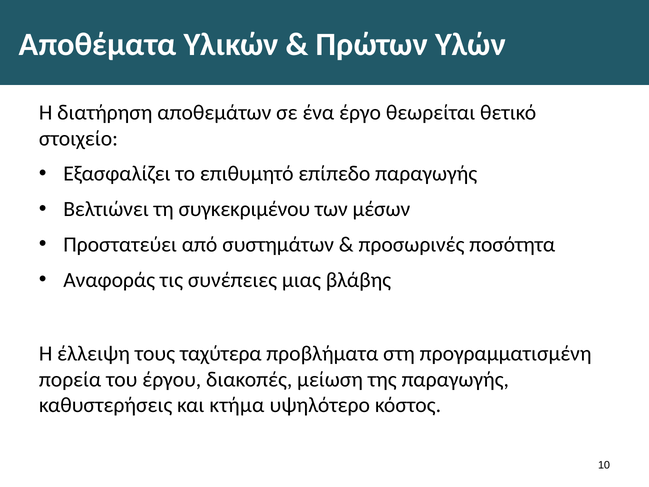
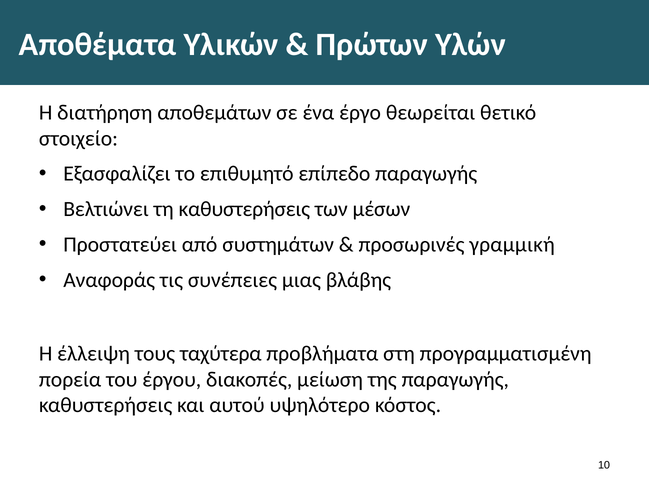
τη συγκεκριμένου: συγκεκριμένου -> καθυστερήσεις (244, 209)
ποσότητα: ποσότητα -> γραμμική (512, 244)
κτήμα: κτήμα -> αυτού (237, 405)
